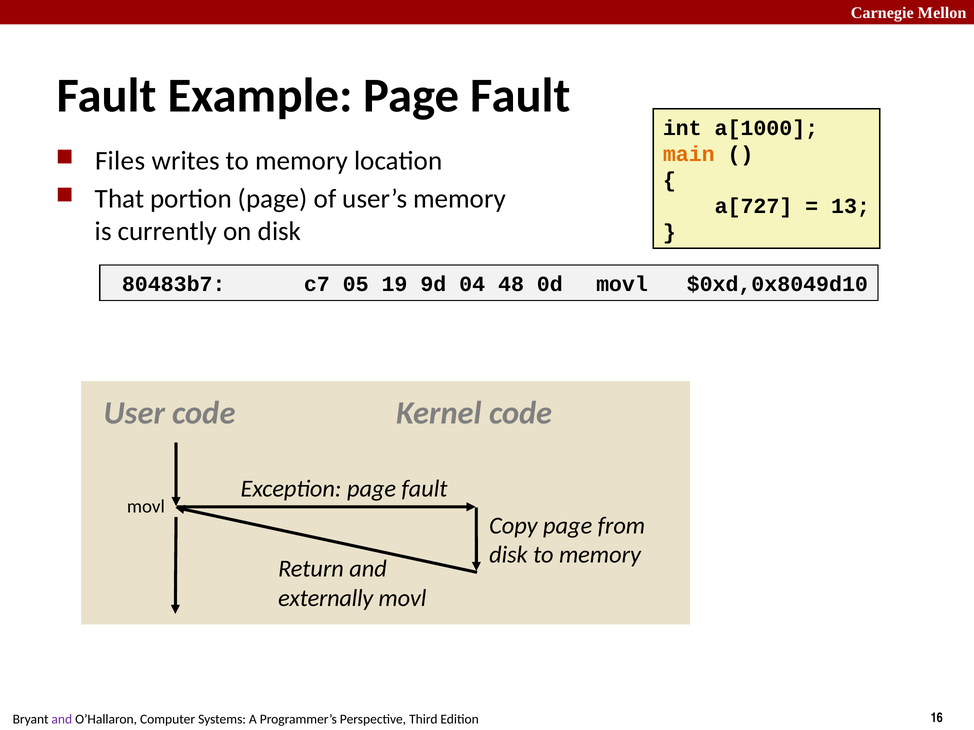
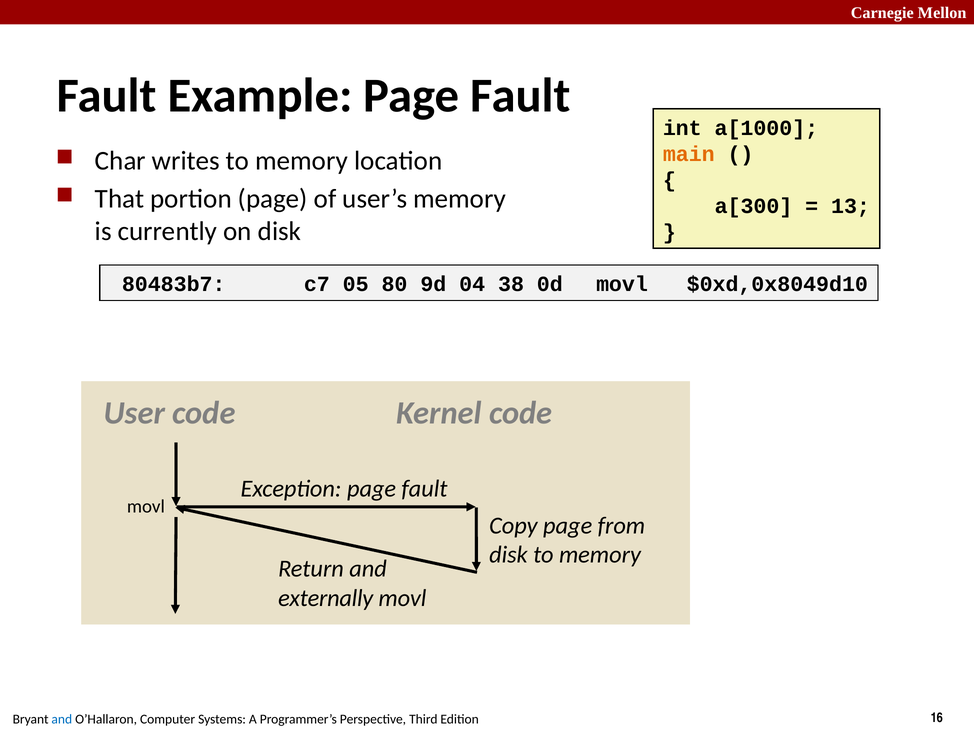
Files: Files -> Char (120, 161)
a[727: a[727 -> a[300 (754, 206)
19: 19 -> 80 (394, 284)
48: 48 -> 38 (511, 284)
and colour: purple -> blue (62, 720)
